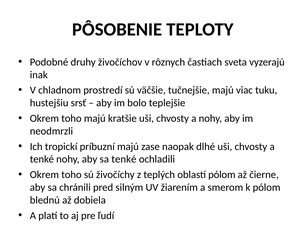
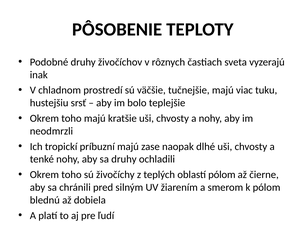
sa tenké: tenké -> druhy (124, 160)
